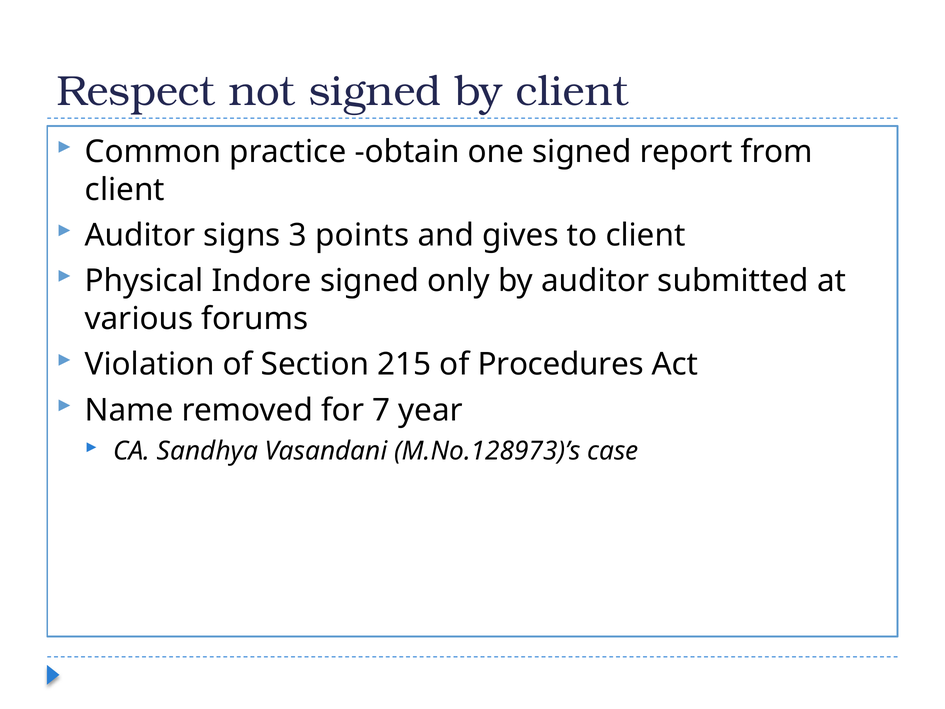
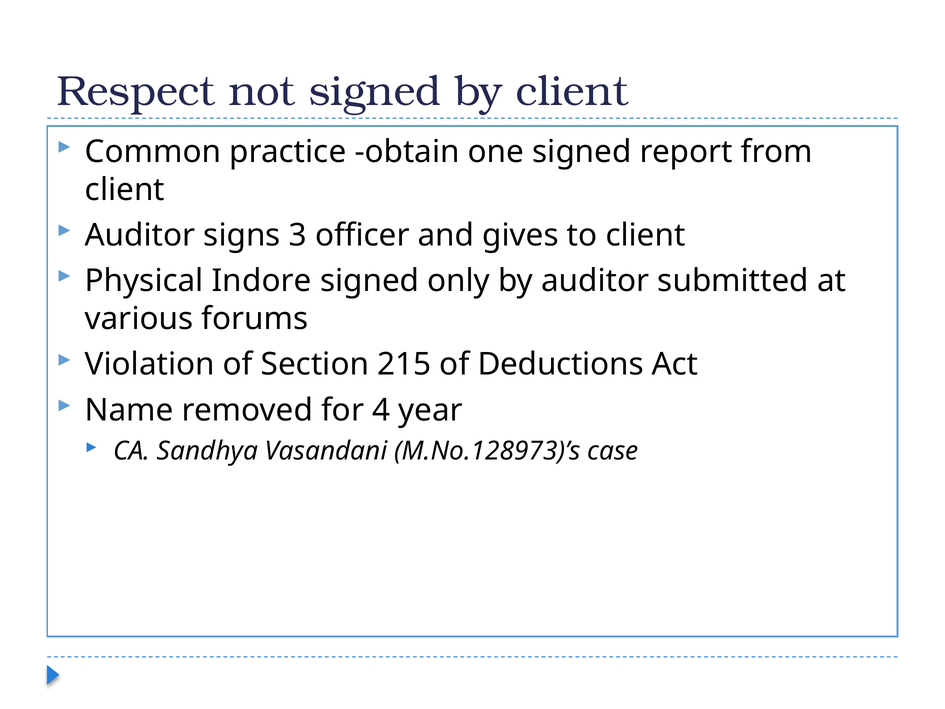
points: points -> officer (362, 235)
Procedures: Procedures -> Deductions (561, 364)
7: 7 -> 4 (381, 410)
